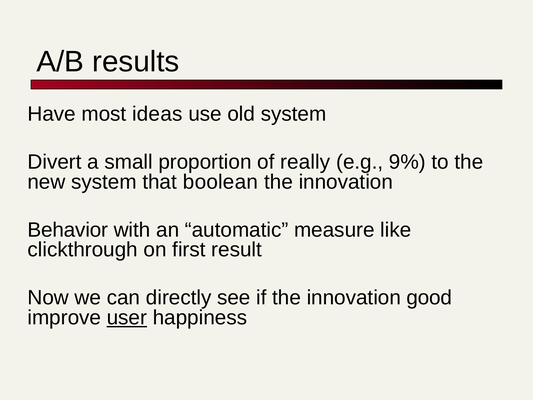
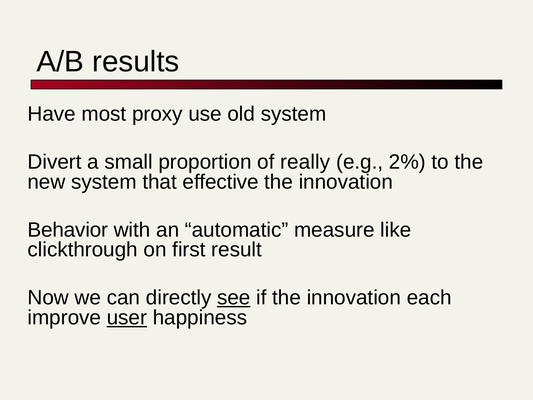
ideas: ideas -> proxy (157, 114)
9%: 9% -> 2% (407, 162)
boolean: boolean -> effective (221, 182)
see underline: none -> present (234, 298)
good: good -> each (429, 298)
